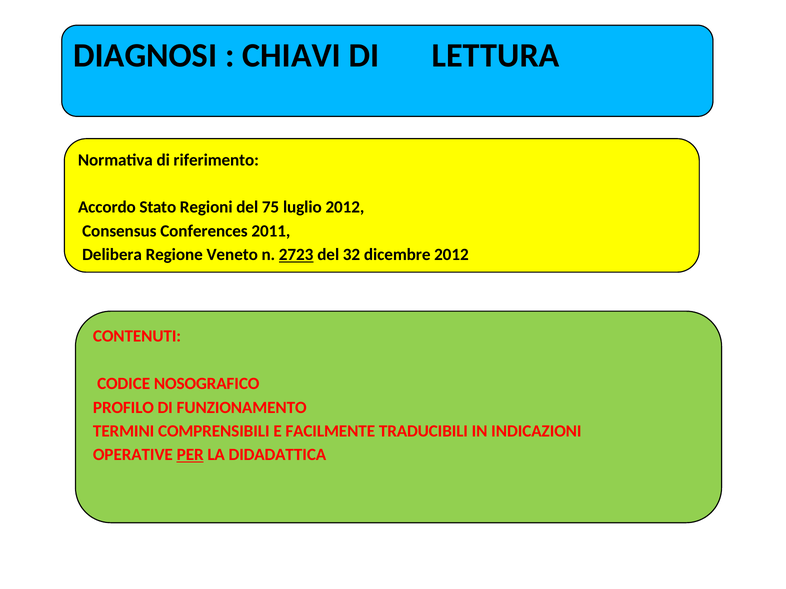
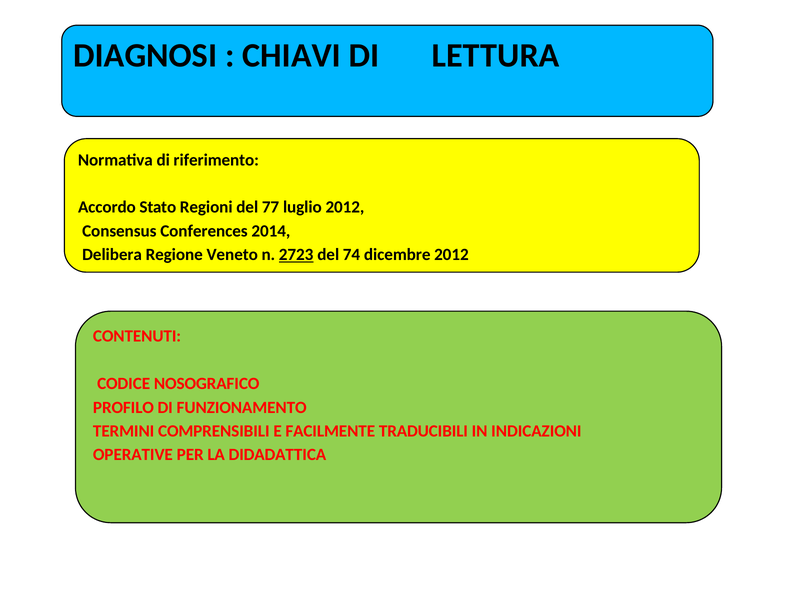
75: 75 -> 77 (271, 207)
2011: 2011 -> 2014 (271, 231)
32: 32 -> 74 (351, 255)
PER underline: present -> none (190, 455)
